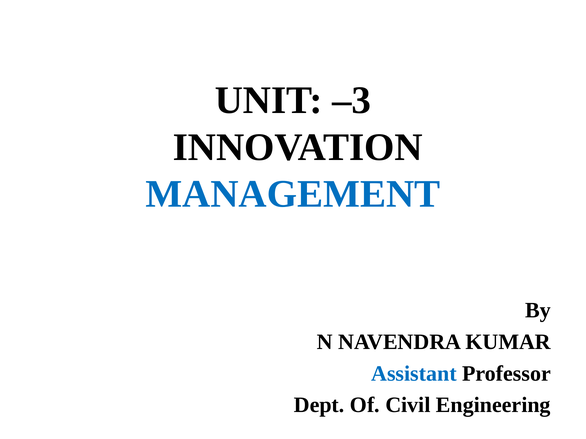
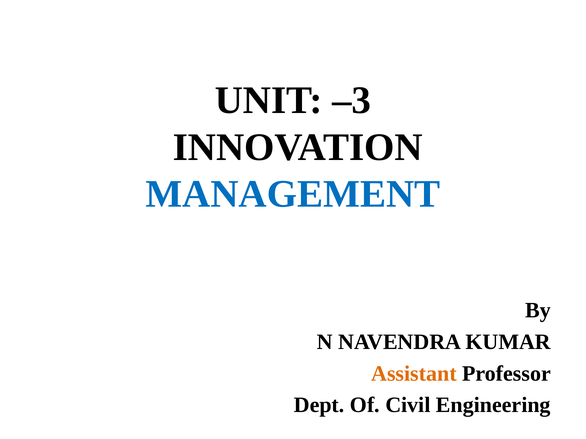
Assistant colour: blue -> orange (414, 374)
